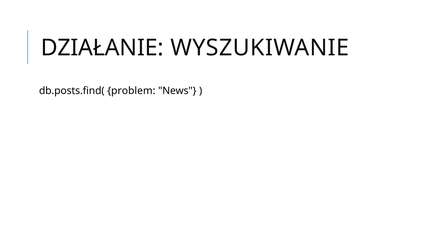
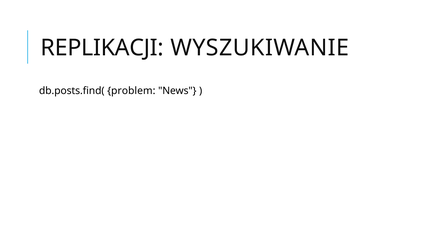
DZIAŁANIE: DZIAŁANIE -> REPLIKACJI (102, 48)
